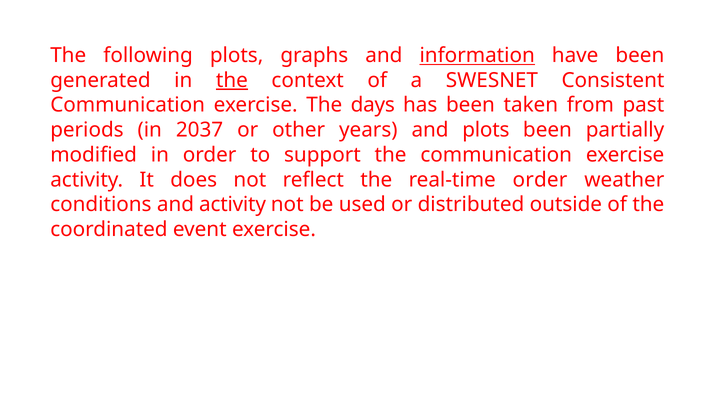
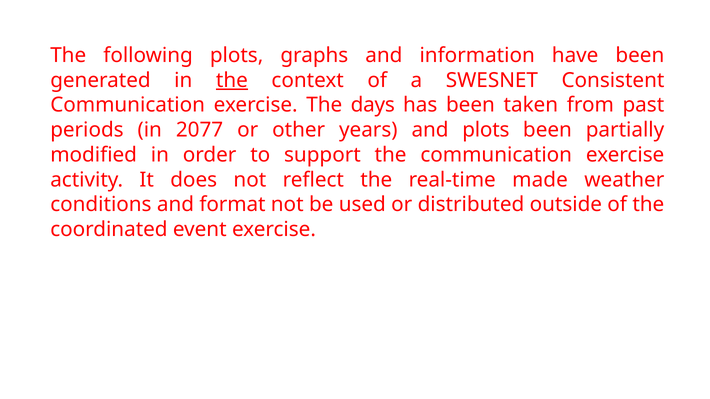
information underline: present -> none (477, 56)
2037: 2037 -> 2077 (200, 130)
real-time order: order -> made (540, 180)
and activity: activity -> format (232, 205)
